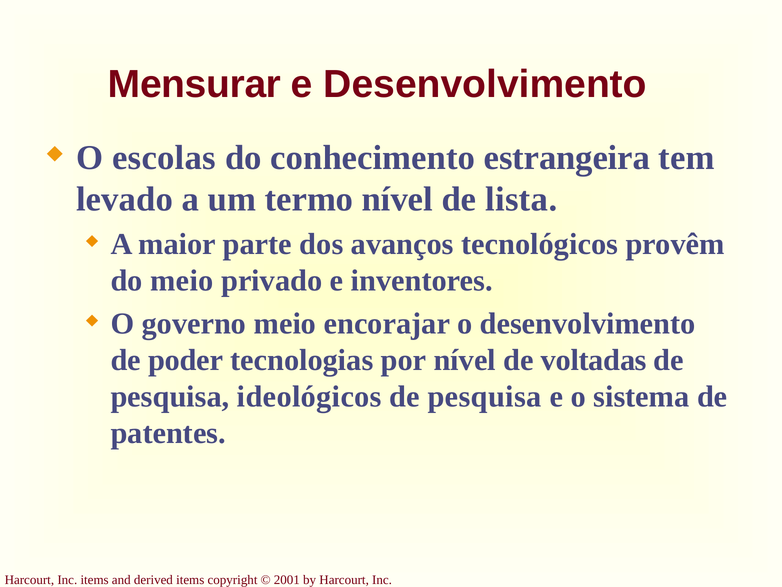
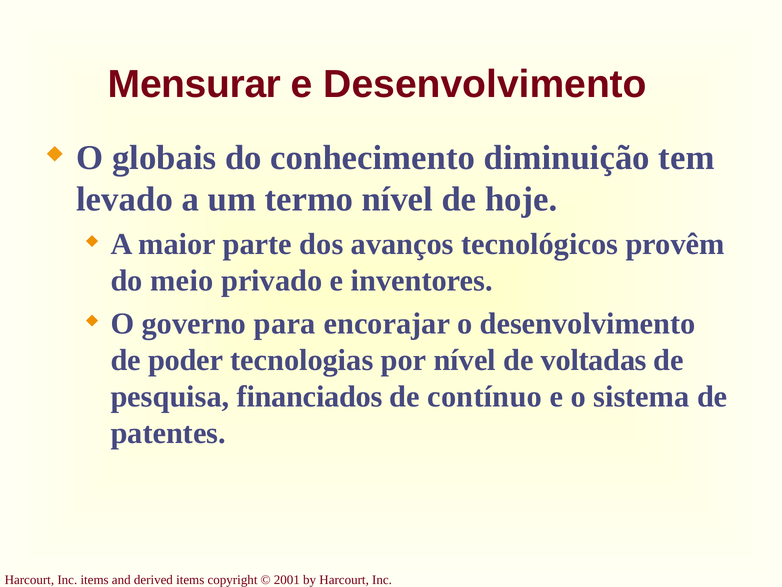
escolas: escolas -> globais (164, 158)
estrangeira: estrangeira -> diminuição (567, 158)
lista: lista -> hoje (521, 199)
governo meio: meio -> para (285, 323)
ideológicos: ideológicos -> financiados (310, 396)
pesquisa: pesquisa -> contínuo (485, 396)
